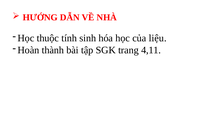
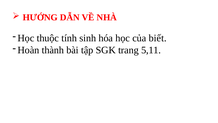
liệu: liệu -> biết (158, 38)
4,11: 4,11 -> 5,11 (151, 50)
